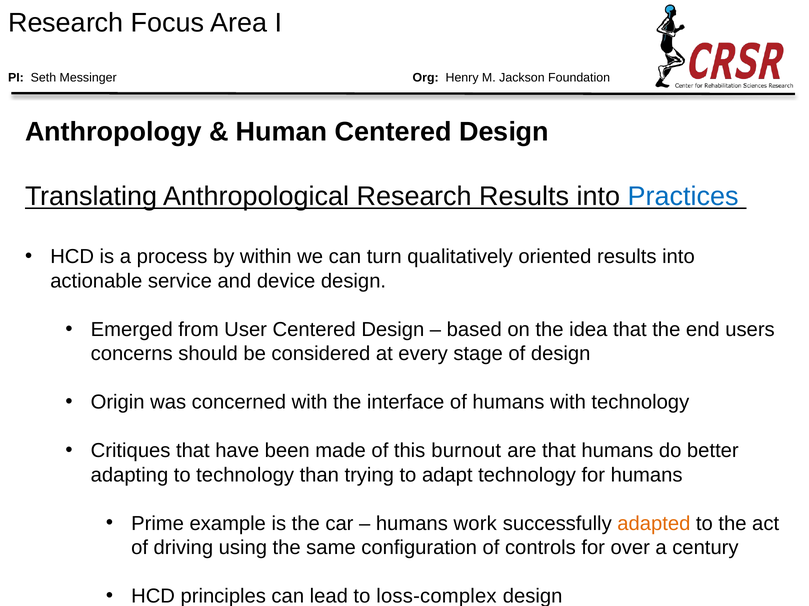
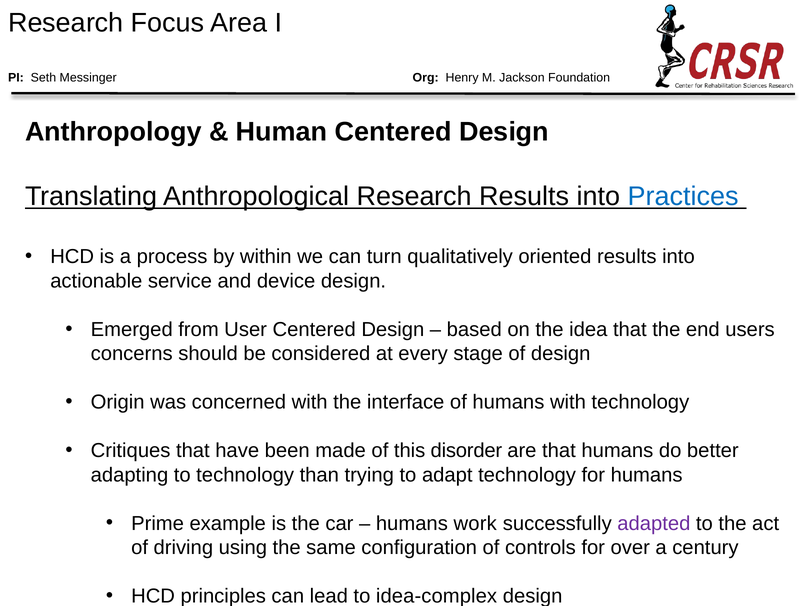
burnout: burnout -> disorder (466, 451)
adapted colour: orange -> purple (654, 524)
loss-complex: loss-complex -> idea-complex (437, 597)
